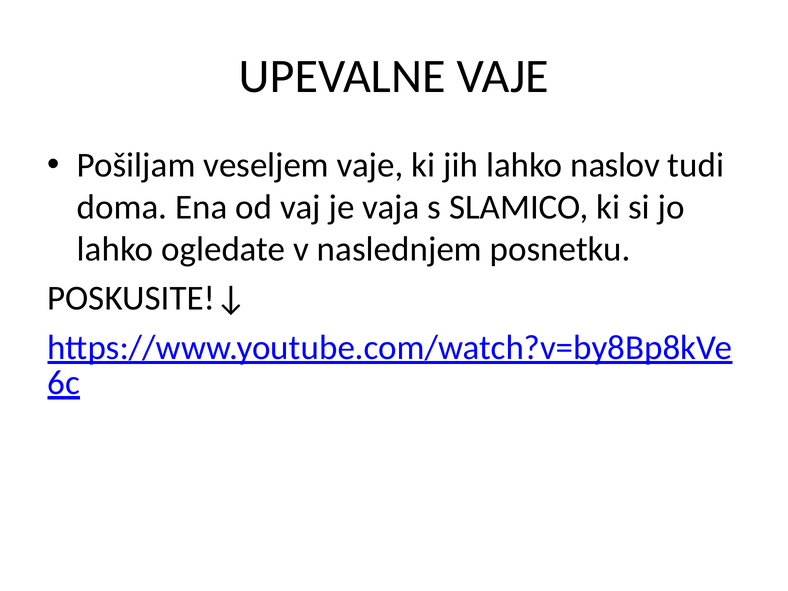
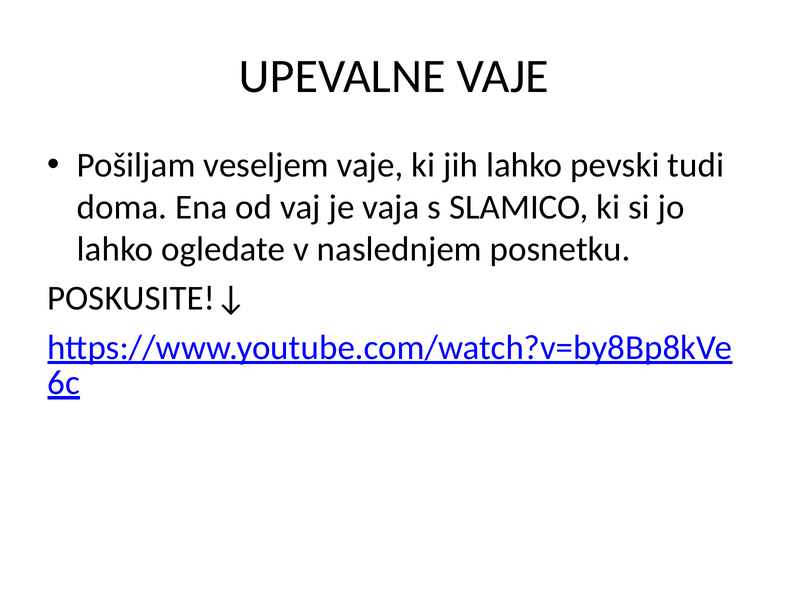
naslov: naslov -> pevski (615, 165)
